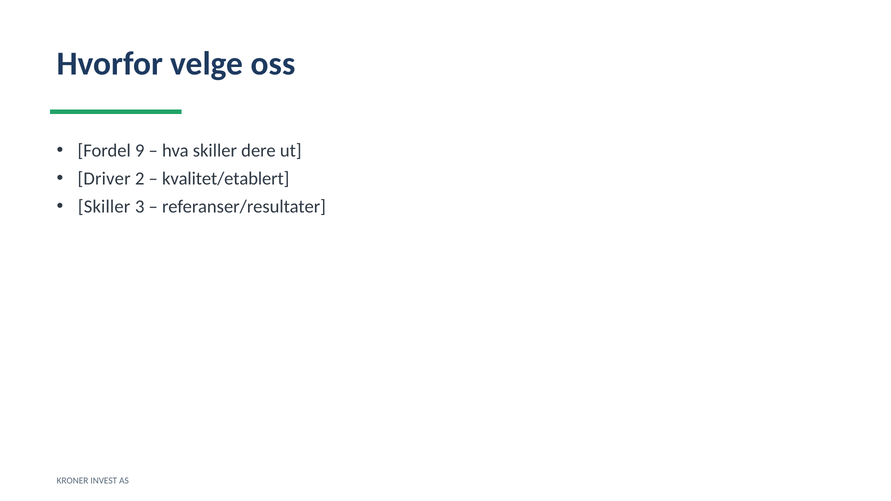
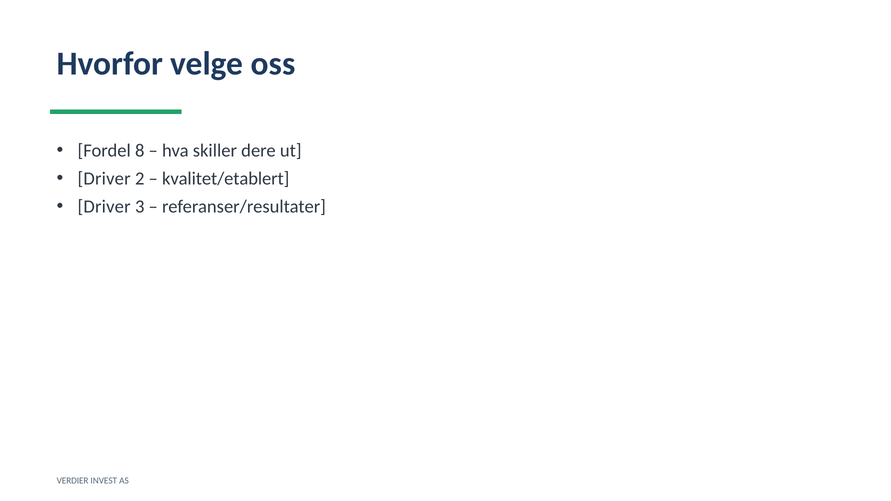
9: 9 -> 8 (140, 151)
Skiller: Skiller -> Driver (104, 207)
KRONER: KRONER -> VERDIER (73, 481)
